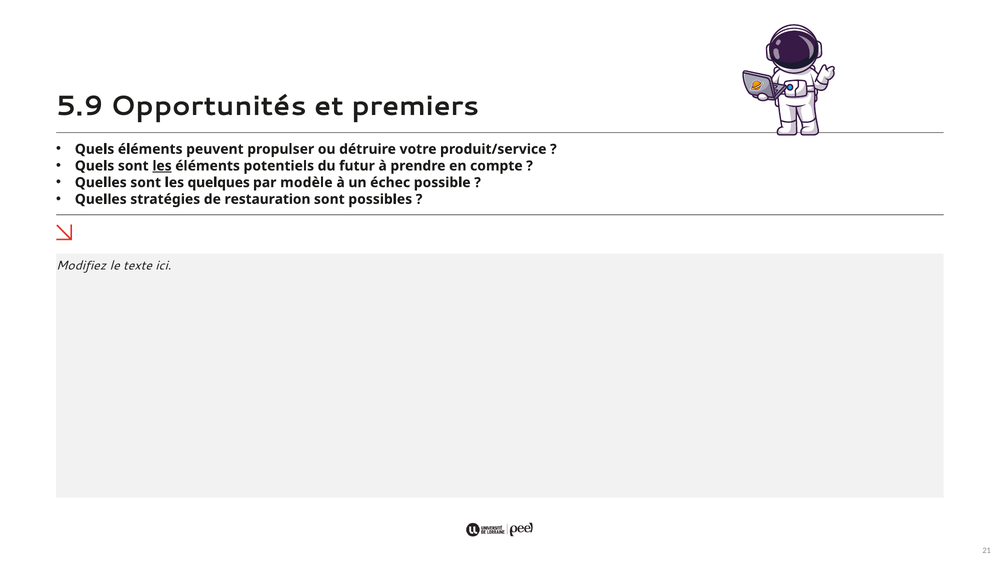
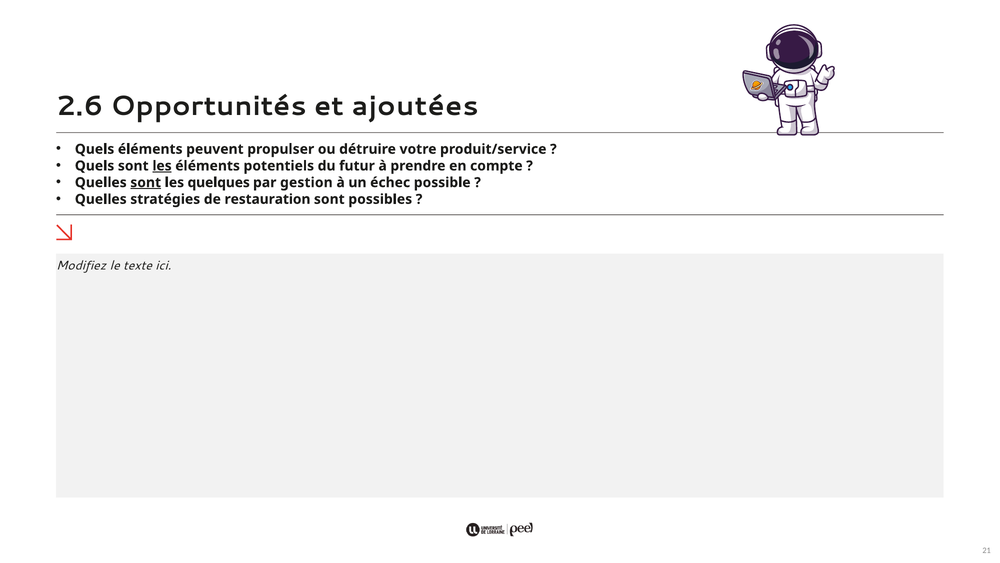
5.9: 5.9 -> 2.6 (80, 106)
premiers: premiers -> ajoutées (415, 106)
sont underline: none -> present (146, 182)
modèle: modèle -> gestion (306, 182)
